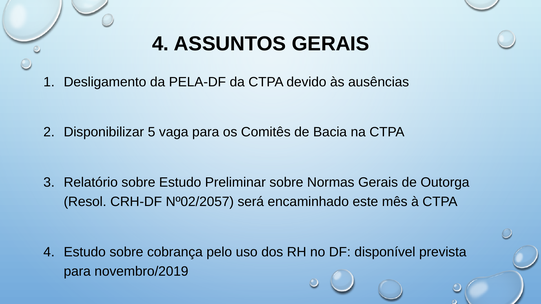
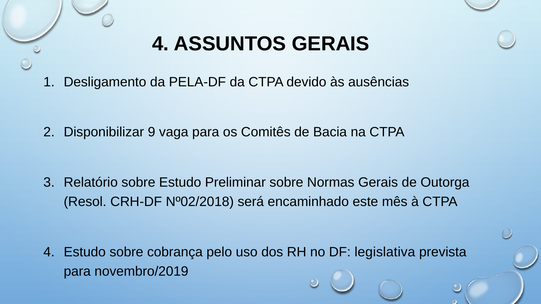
5: 5 -> 9 (152, 132)
Nº02/2057: Nº02/2057 -> Nº02/2018 (200, 202)
disponível: disponível -> legislativa (385, 252)
